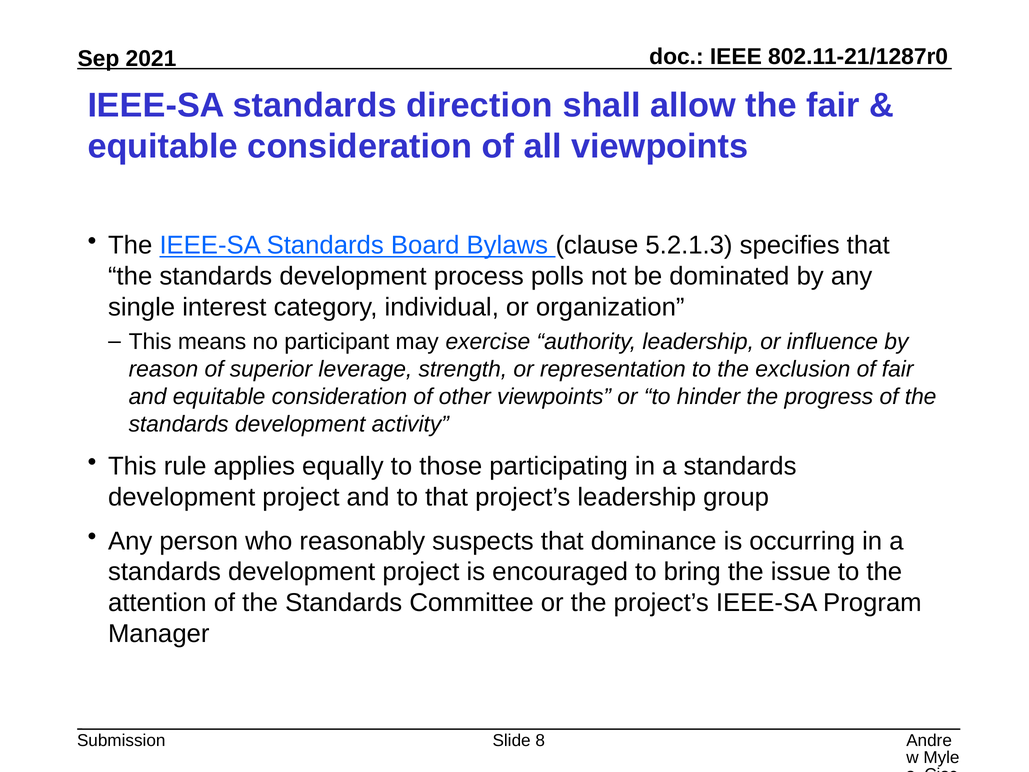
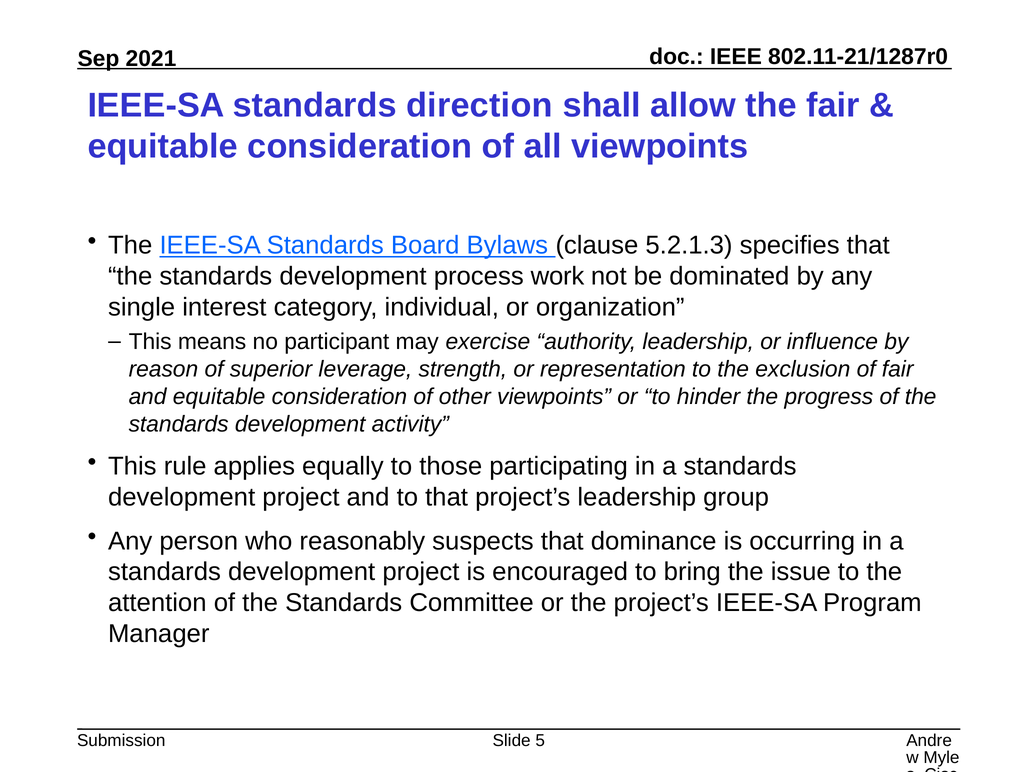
polls: polls -> work (557, 276)
8: 8 -> 5 (540, 740)
